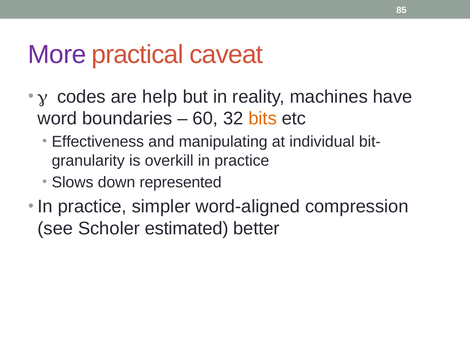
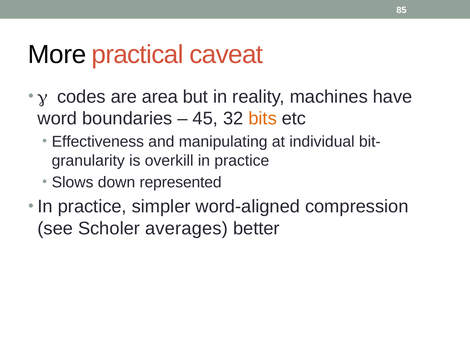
More colour: purple -> black (57, 55)
help: help -> area (160, 97)
60: 60 -> 45 (205, 119)
estimated: estimated -> averages (186, 229)
